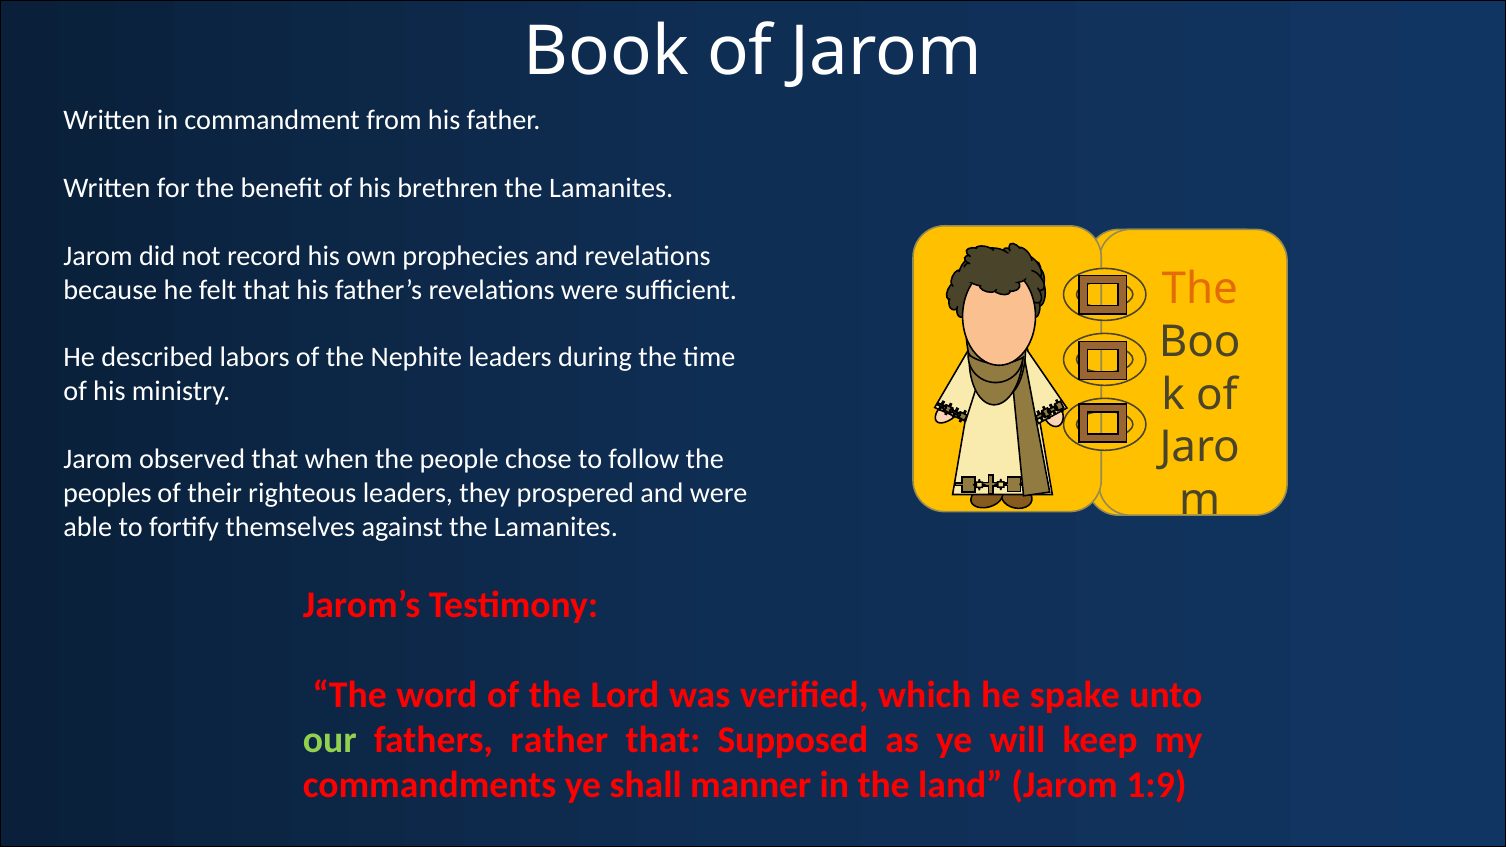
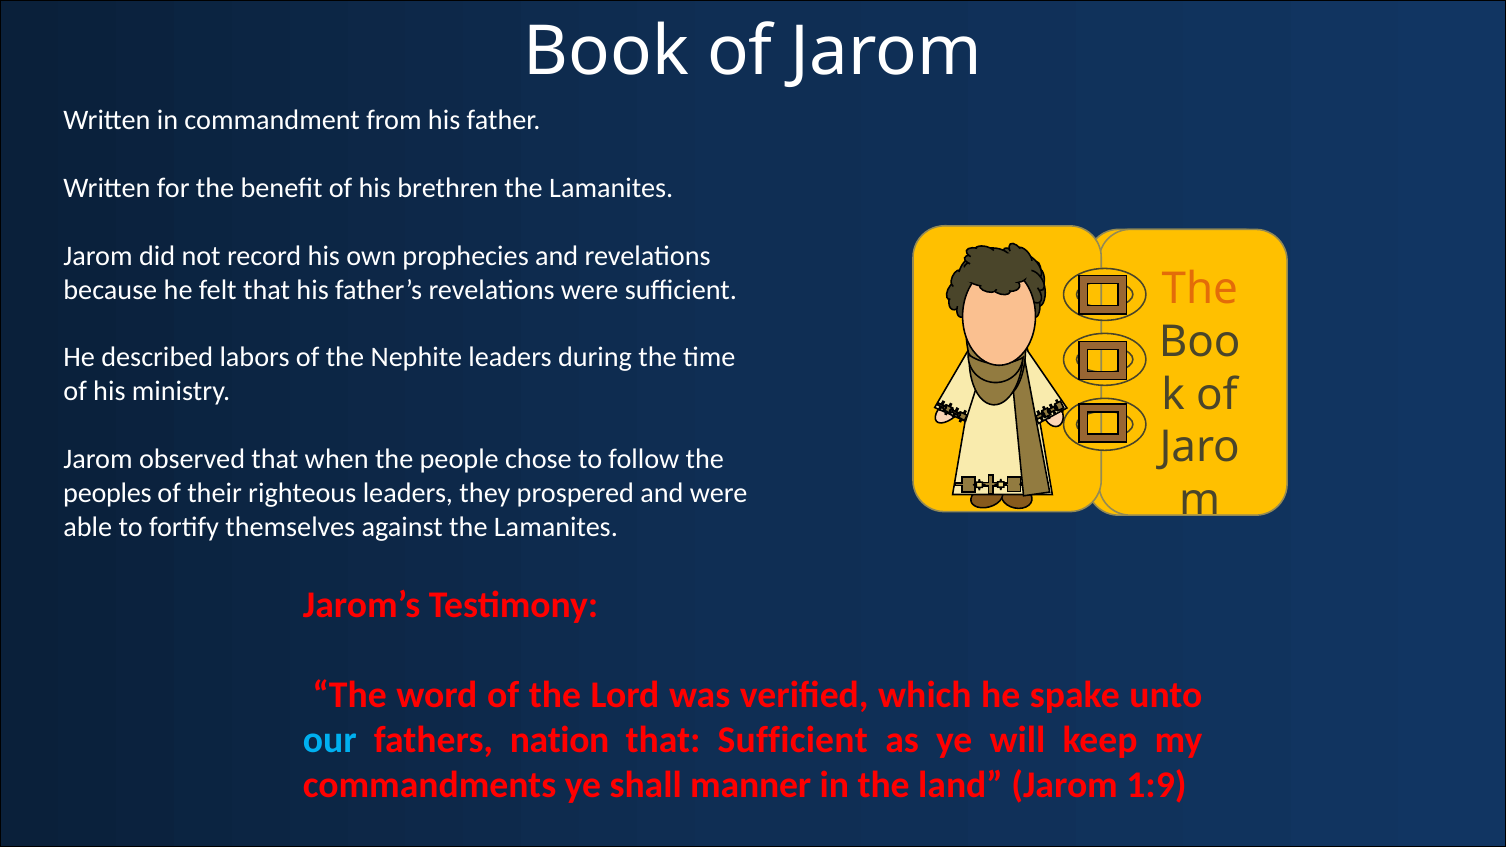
our colour: light green -> light blue (330, 740)
rather: rather -> nation (560, 740)
that Supposed: Supposed -> Sufficient (793, 740)
